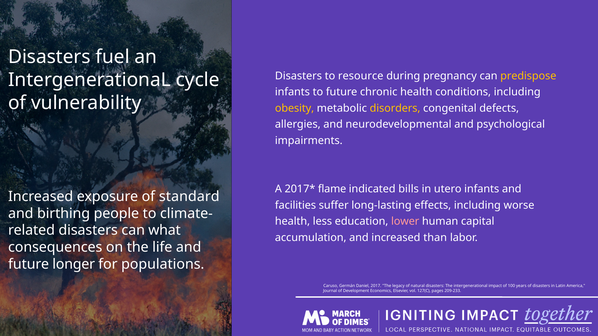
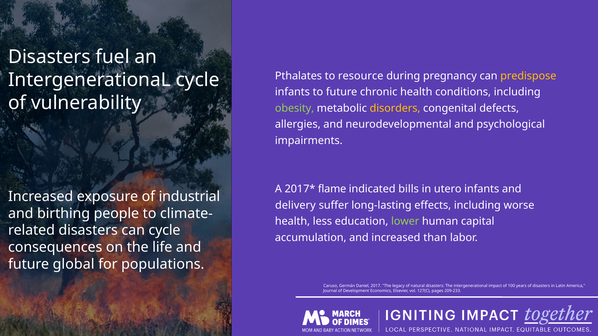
Disasters: Disasters -> Pthalates (298, 76)
obesity colour: yellow -> light green (295, 108)
standard: standard -> industrial (189, 197)
facilities: facilities -> delivery (295, 205)
lower colour: pink -> light green (405, 222)
can what: what -> cycle (164, 231)
longer: longer -> global (74, 264)
